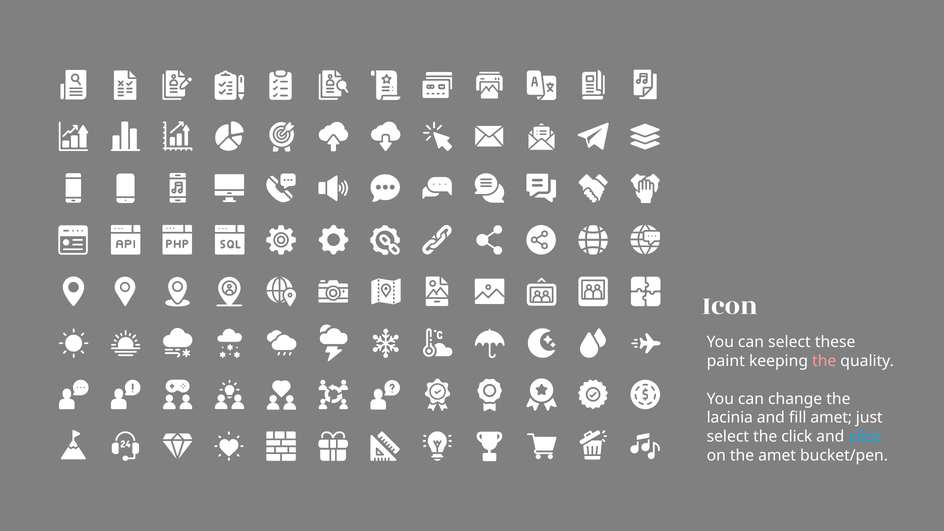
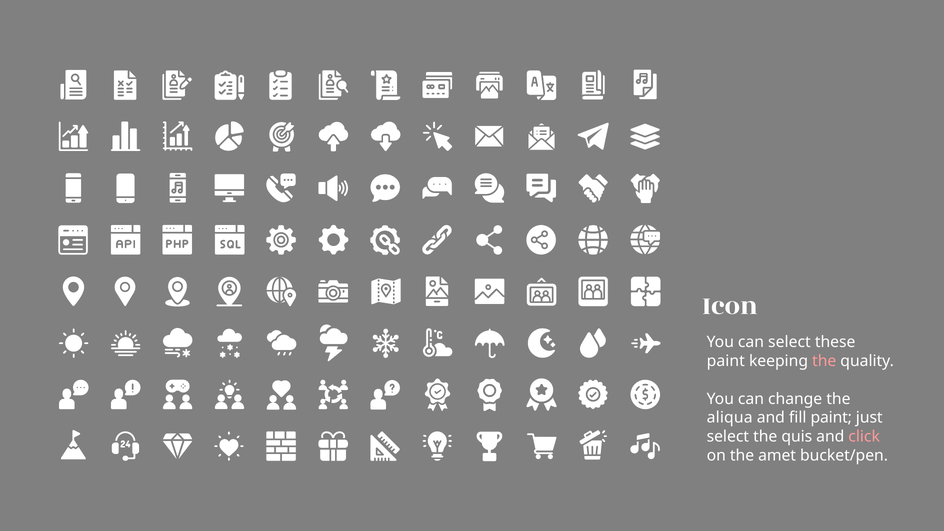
lacinia: lacinia -> aliqua (730, 418)
fill amet: amet -> paint (831, 418)
the click: click -> quis (797, 437)
click colour: light blue -> pink (864, 437)
